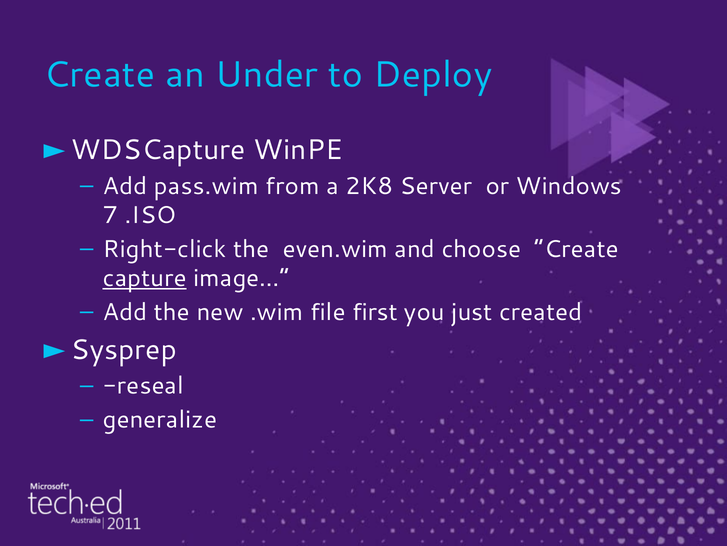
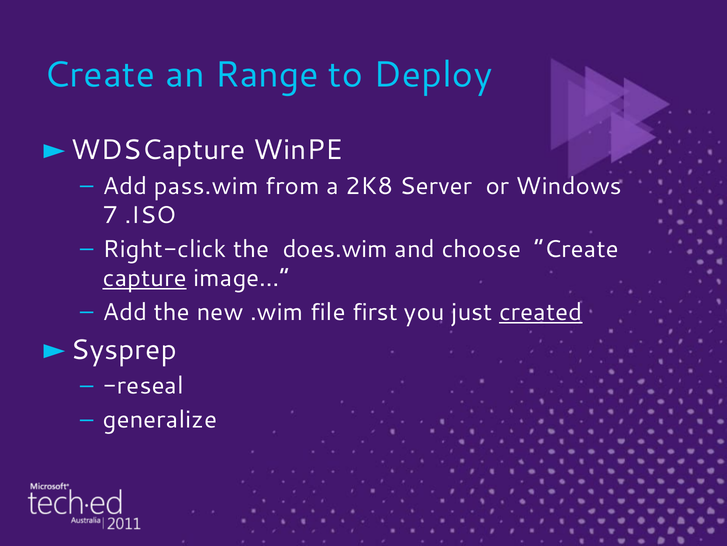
Under: Under -> Range (267, 74)
even.wim: even.wim -> does.wim (335, 249)
created underline: none -> present (541, 312)
